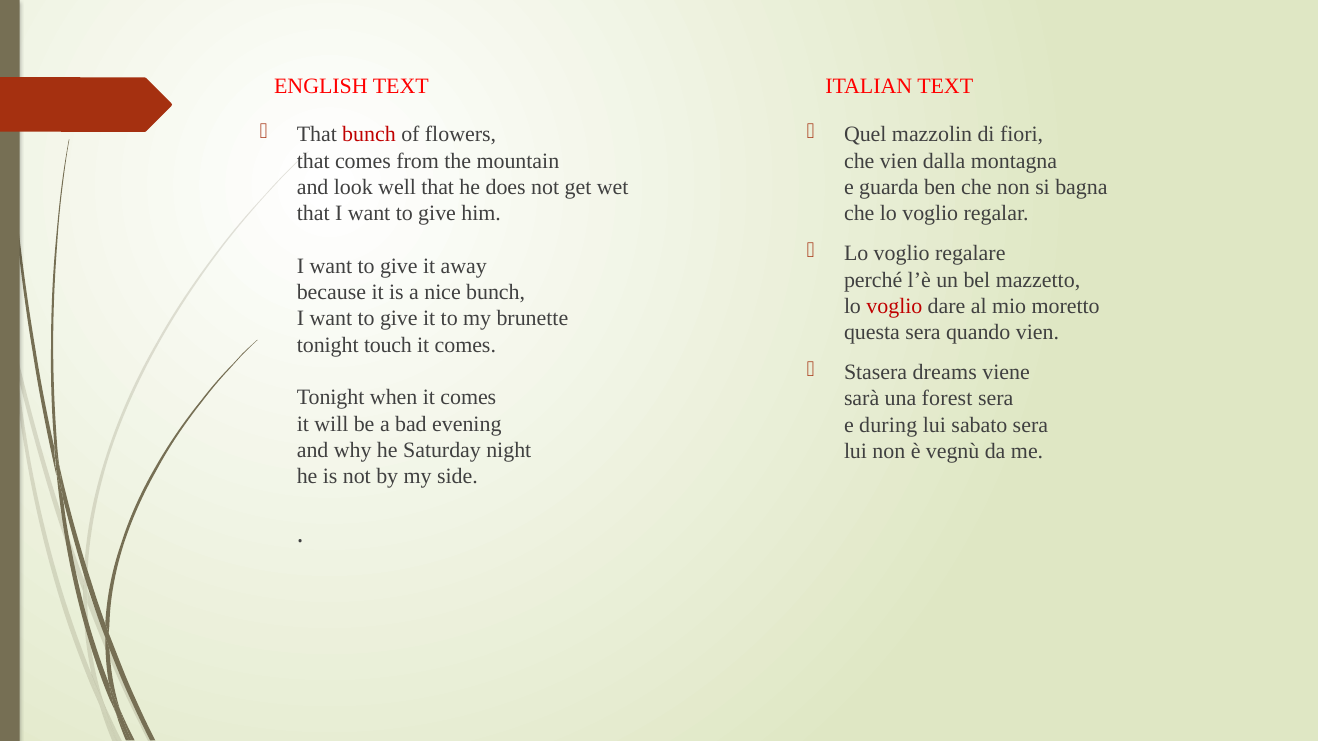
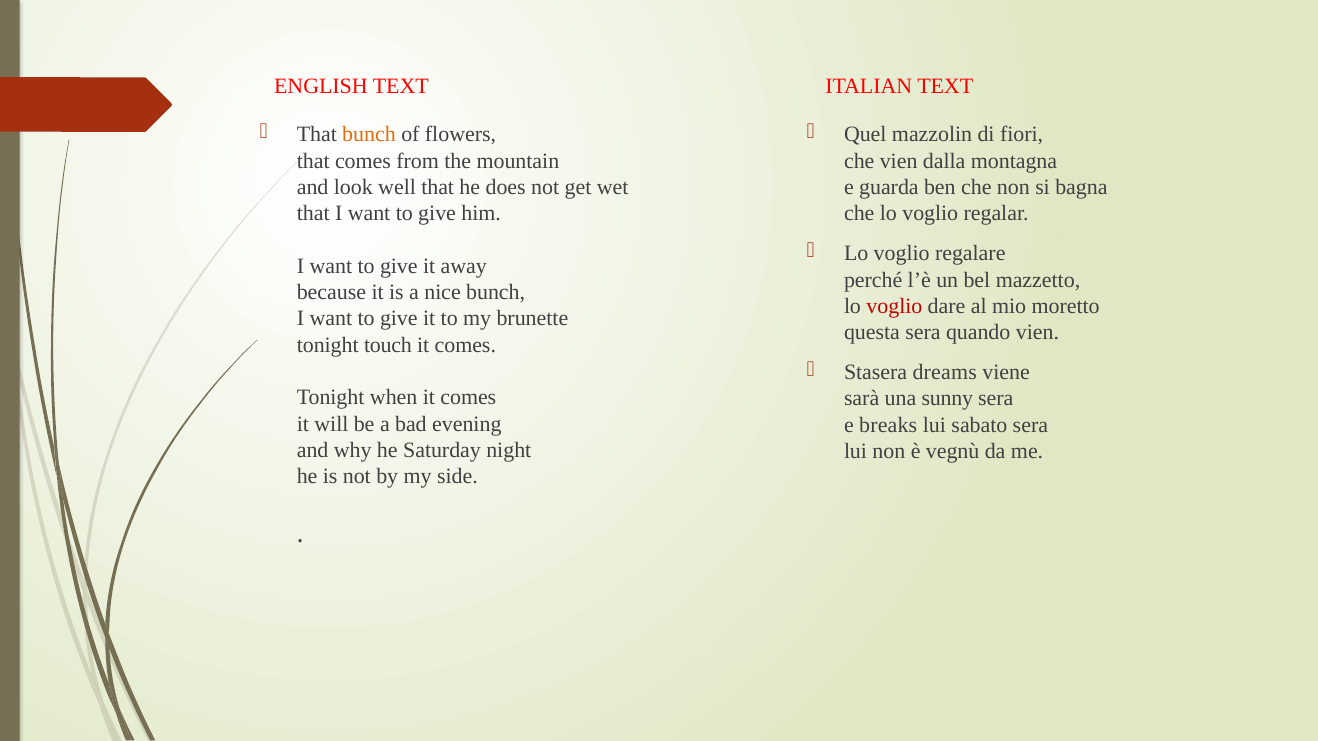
bunch colour: red -> orange (369, 135)
forest: forest -> sunny (947, 399)
during: during -> breaks (888, 425)
